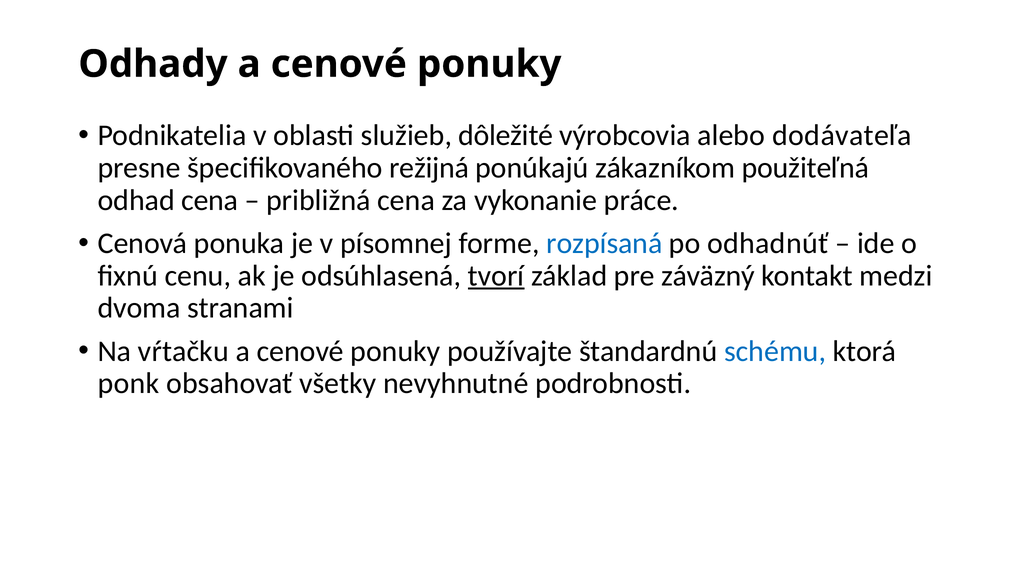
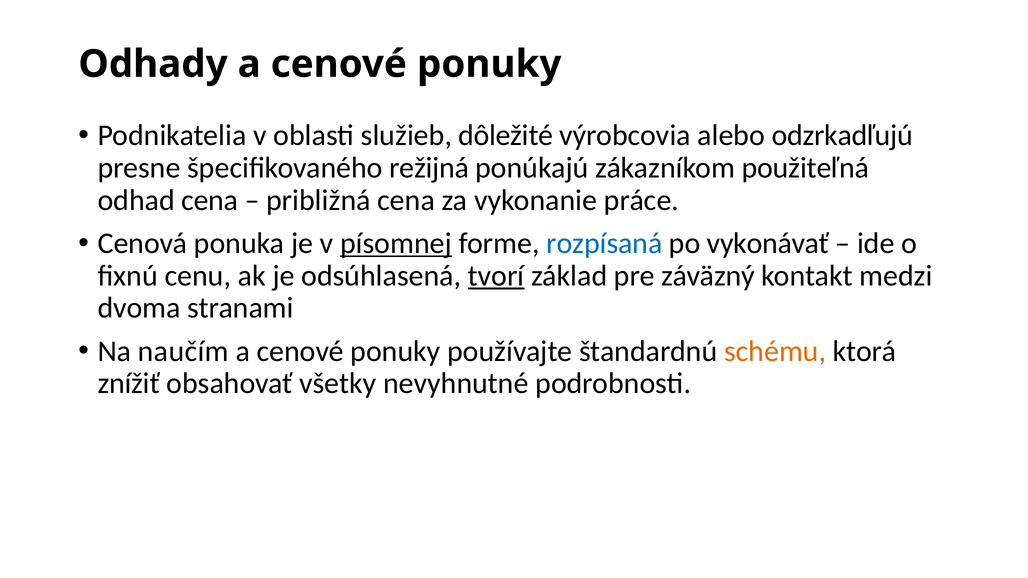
dodávateľa: dodávateľa -> odzrkadľujú (842, 136)
písomnej underline: none -> present (396, 243)
odhadnúť: odhadnúť -> vykonávať (768, 243)
vŕtačku: vŕtačku -> naučím (183, 351)
schému colour: blue -> orange (775, 351)
ponk: ponk -> znížiť (129, 384)
